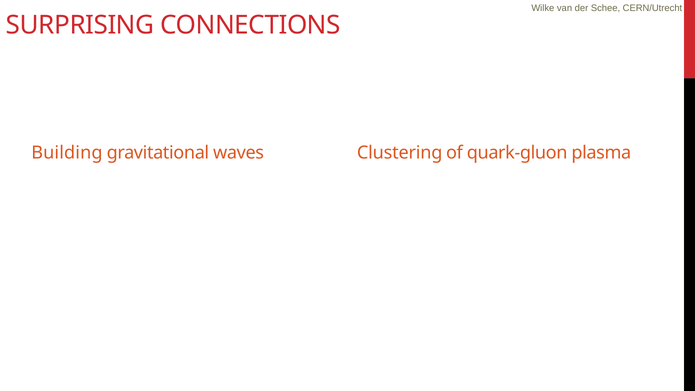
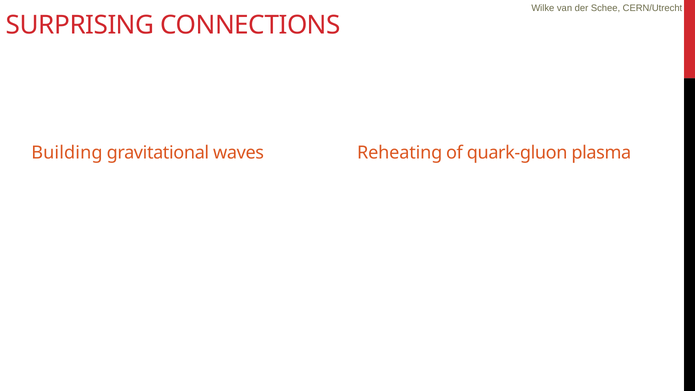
Clustering: Clustering -> Reheating (400, 153)
